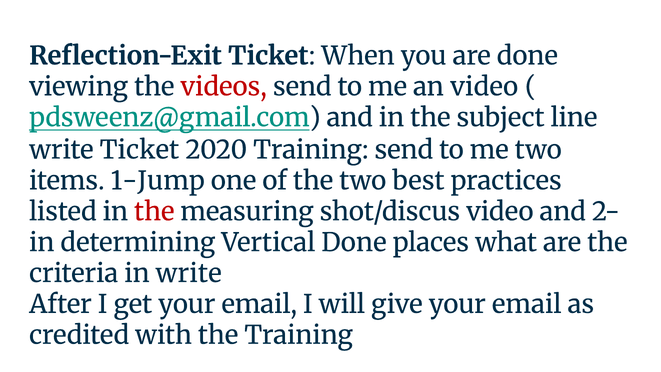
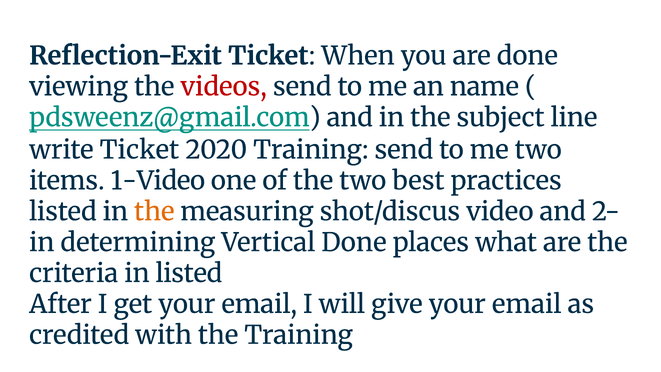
an video: video -> name (484, 87)
1-Jump: 1-Jump -> 1-Video (158, 181)
the colour: red -> orange (154, 212)
in write: write -> listed (189, 273)
